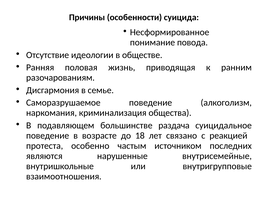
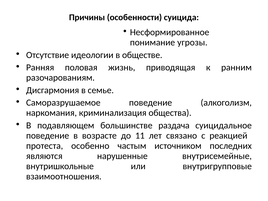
повода: повода -> угрозы (192, 42)
18: 18 -> 11 (140, 136)
